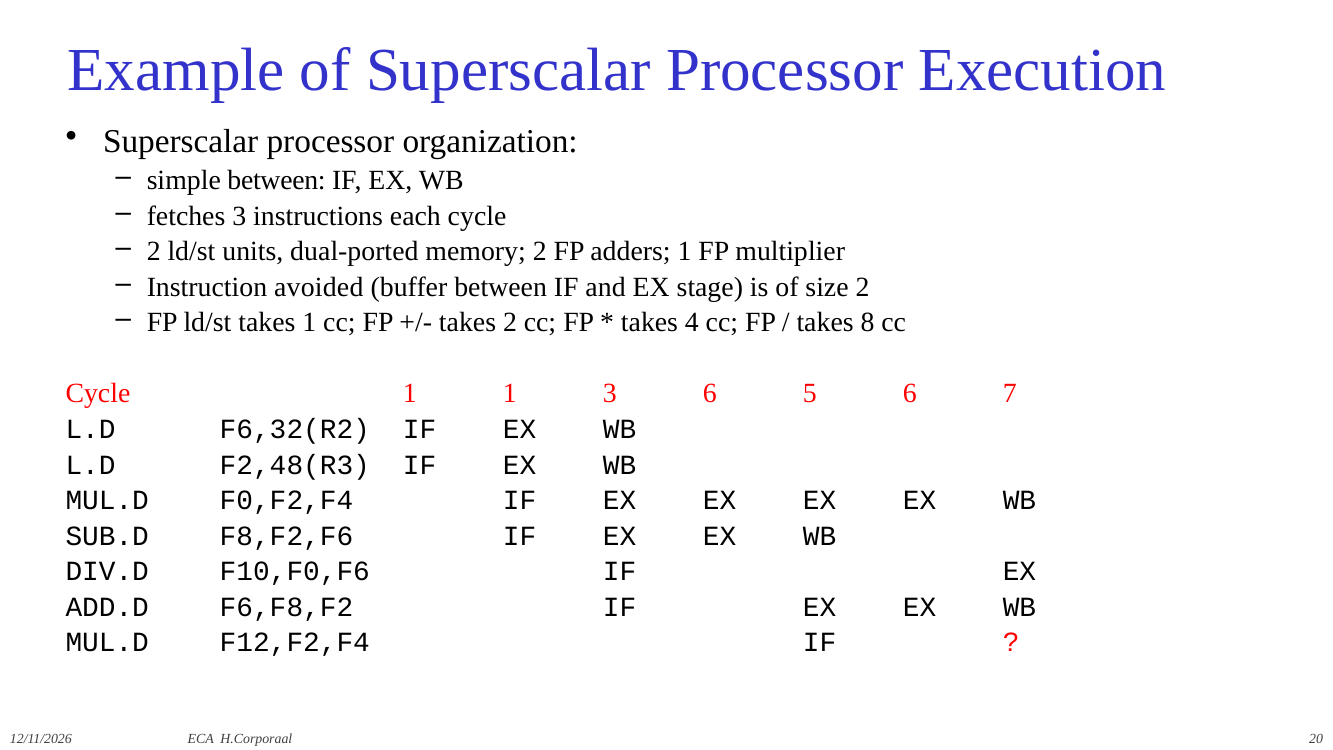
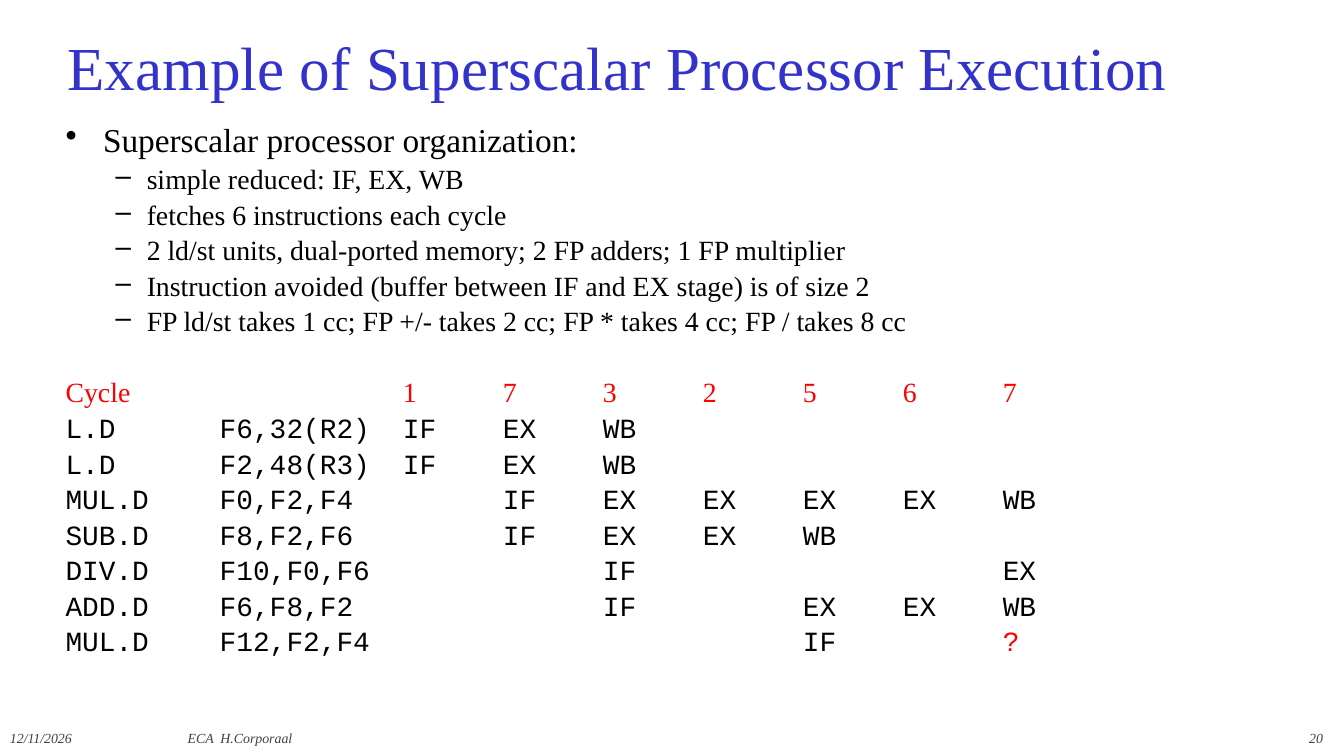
simple between: between -> reduced (276, 180)
fetches 3: 3 -> 6 (239, 216)
1 1: 1 -> 7 (510, 394)
3 6: 6 -> 2 (710, 394)
